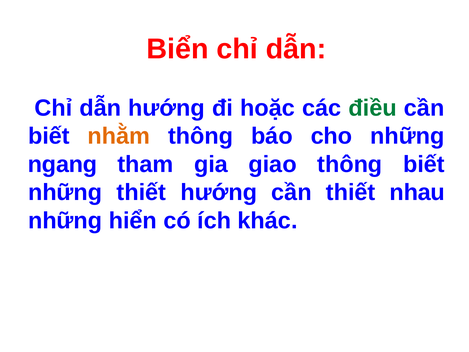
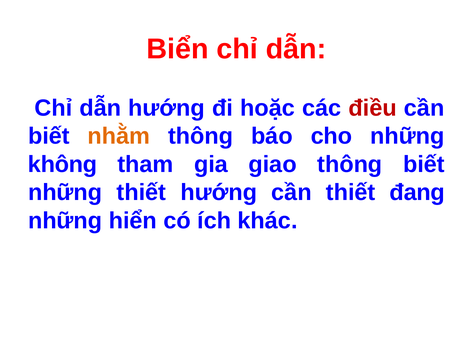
điều colour: green -> red (373, 108)
ngang: ngang -> không (63, 164)
nhau: nhau -> đang (417, 192)
